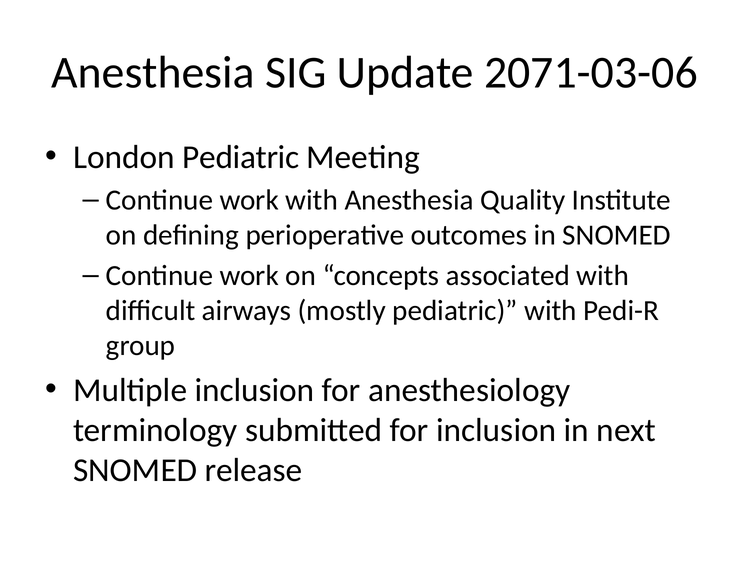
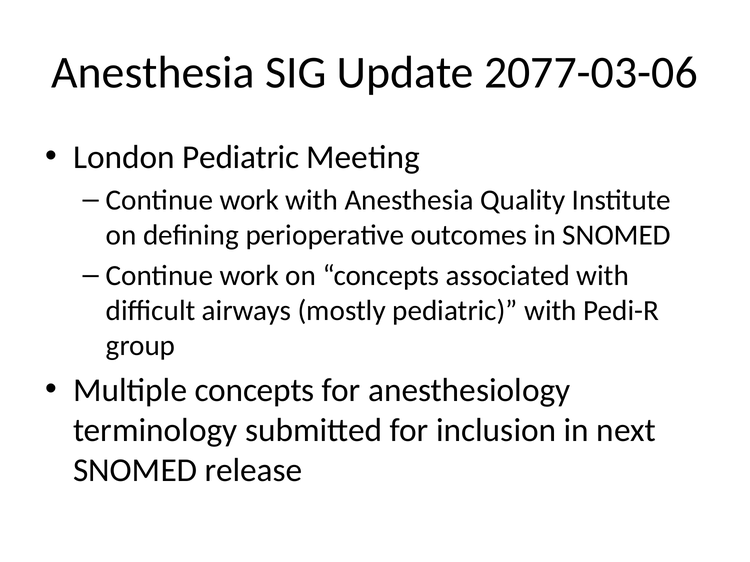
2071-03-06: 2071-03-06 -> 2077-03-06 (591, 73)
Multiple inclusion: inclusion -> concepts (255, 390)
